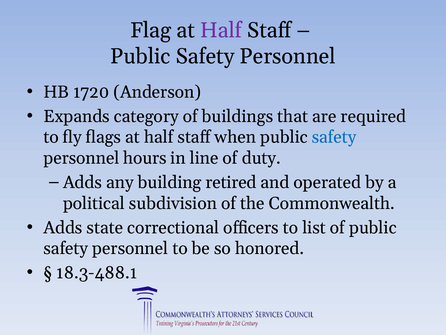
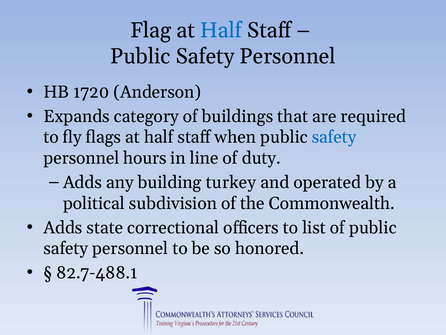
Half colour: purple -> blue (221, 30)
retired: retired -> turkey (231, 182)
18.3-488.1: 18.3-488.1 -> 82.7-488.1 (97, 272)
